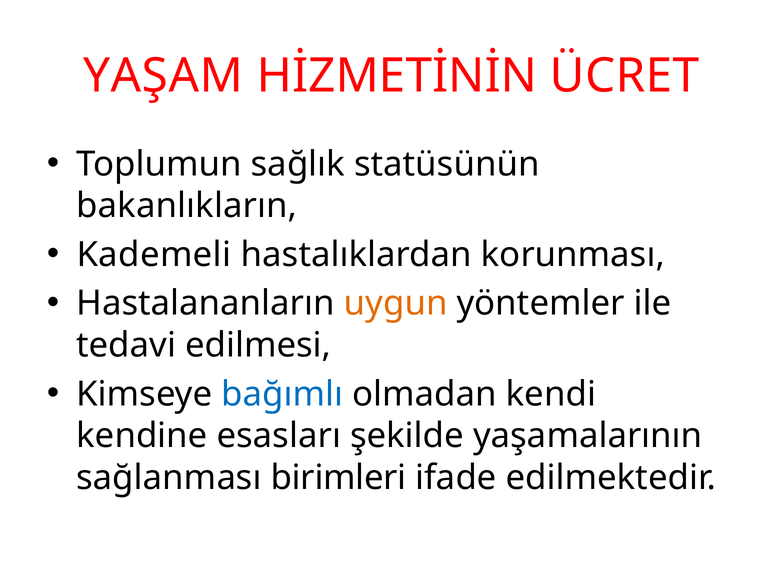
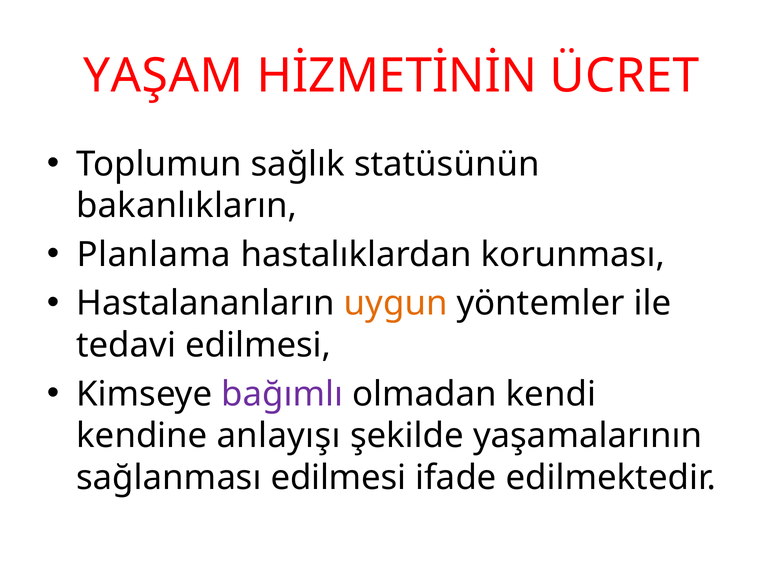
Kademeli: Kademeli -> Planlama (154, 255)
bağımlı colour: blue -> purple (282, 394)
esasları: esasları -> anlayışı (279, 436)
sağlanması birimleri: birimleri -> edilmesi (339, 478)
